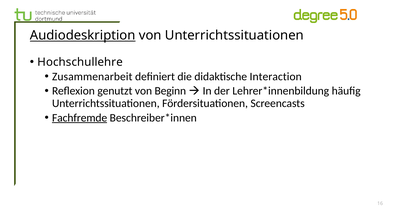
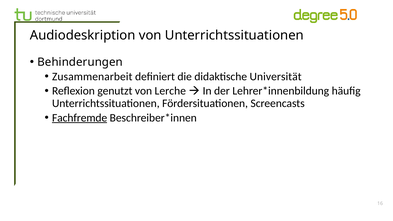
Audiodeskription underline: present -> none (83, 35)
Hochschullehre: Hochschullehre -> Behinderungen (80, 62)
Interaction: Interaction -> Universität (276, 77)
Beginn: Beginn -> Lerche (170, 91)
